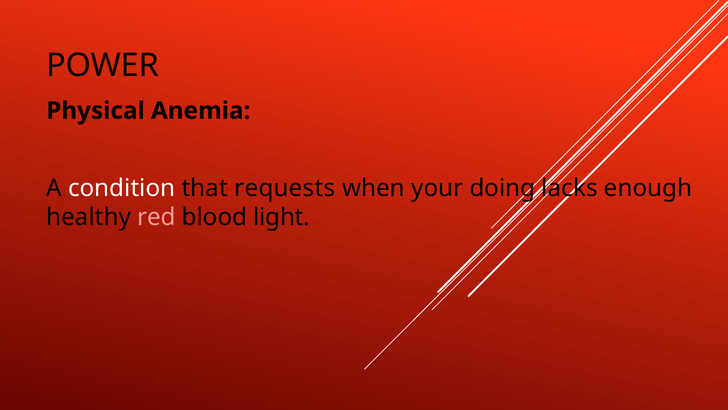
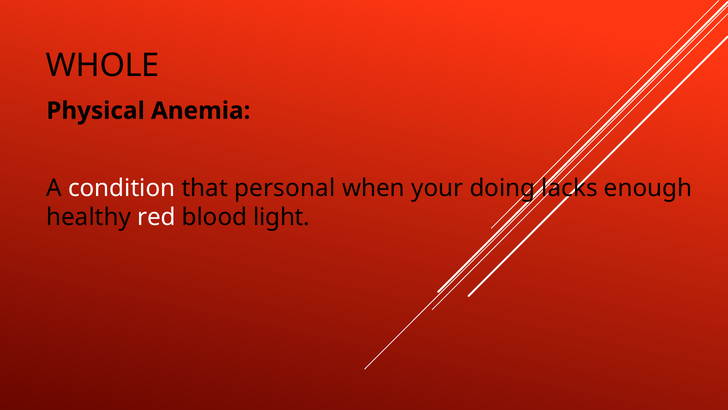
POWER: POWER -> WHOLE (103, 66)
requests: requests -> personal (285, 188)
red colour: pink -> white (156, 217)
